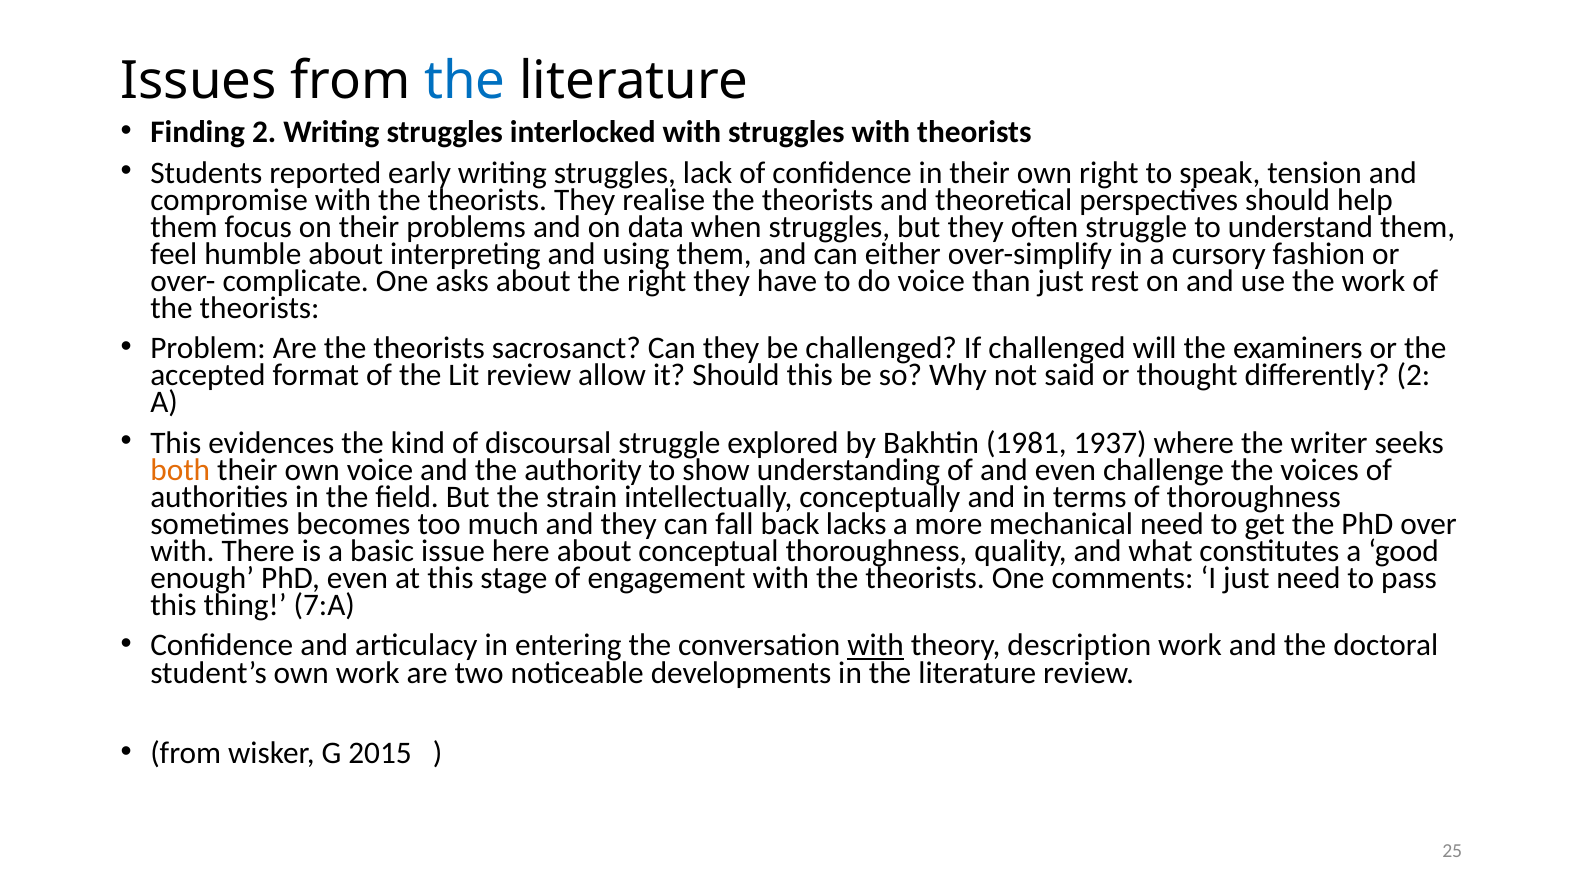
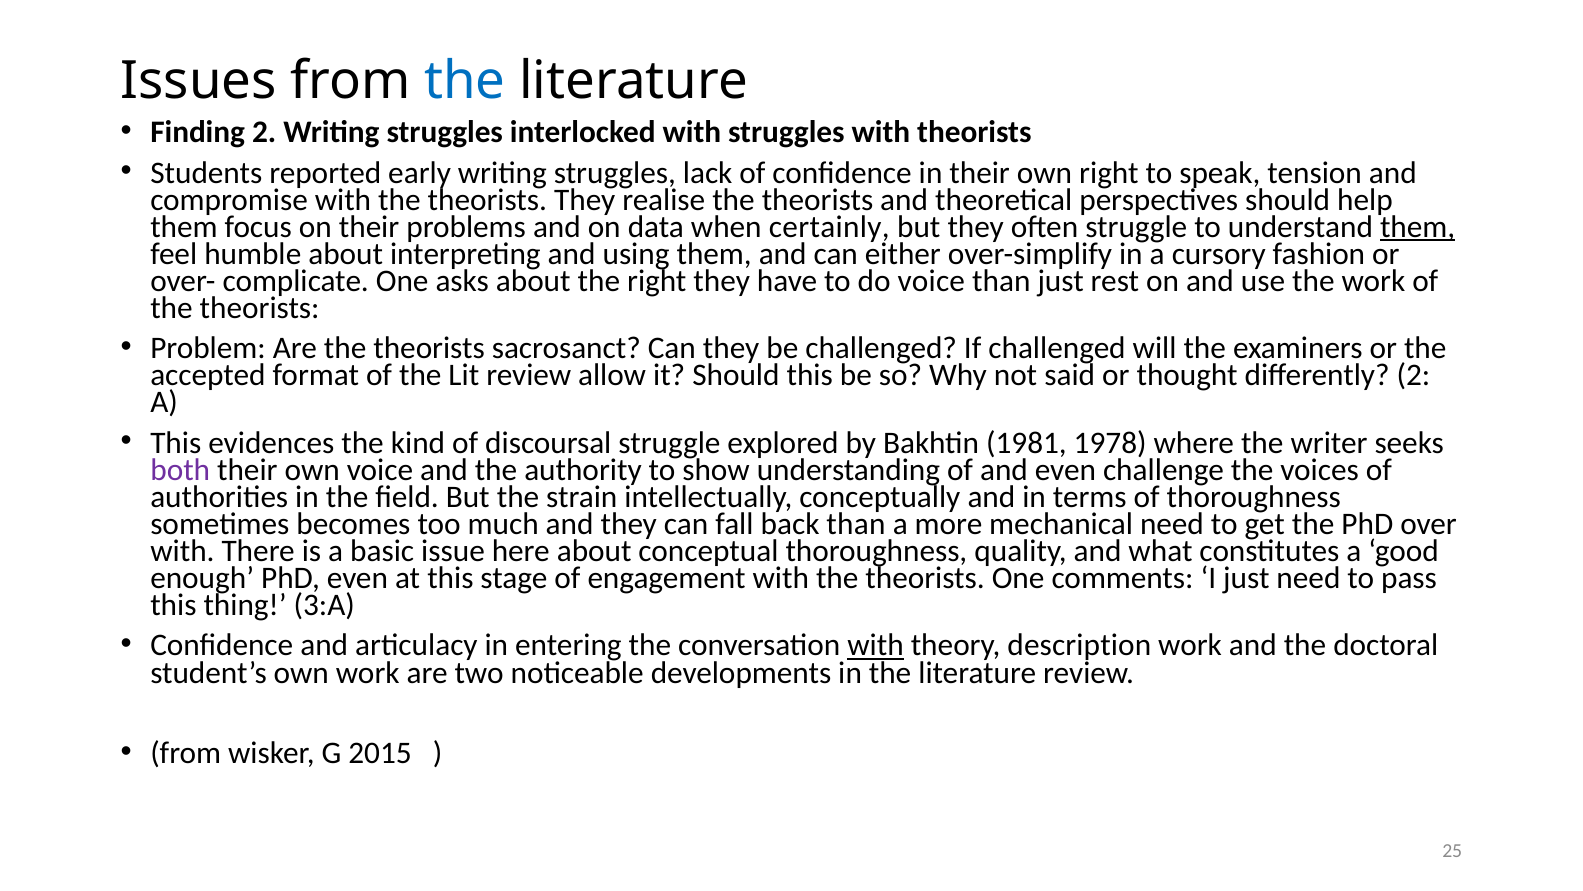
when struggles: struggles -> certainly (829, 227)
them underline: none -> present (1418, 227)
1937: 1937 -> 1978 (1110, 443)
both colour: orange -> purple (180, 470)
back lacks: lacks -> than (856, 524)
7:A: 7:A -> 3:A (324, 605)
